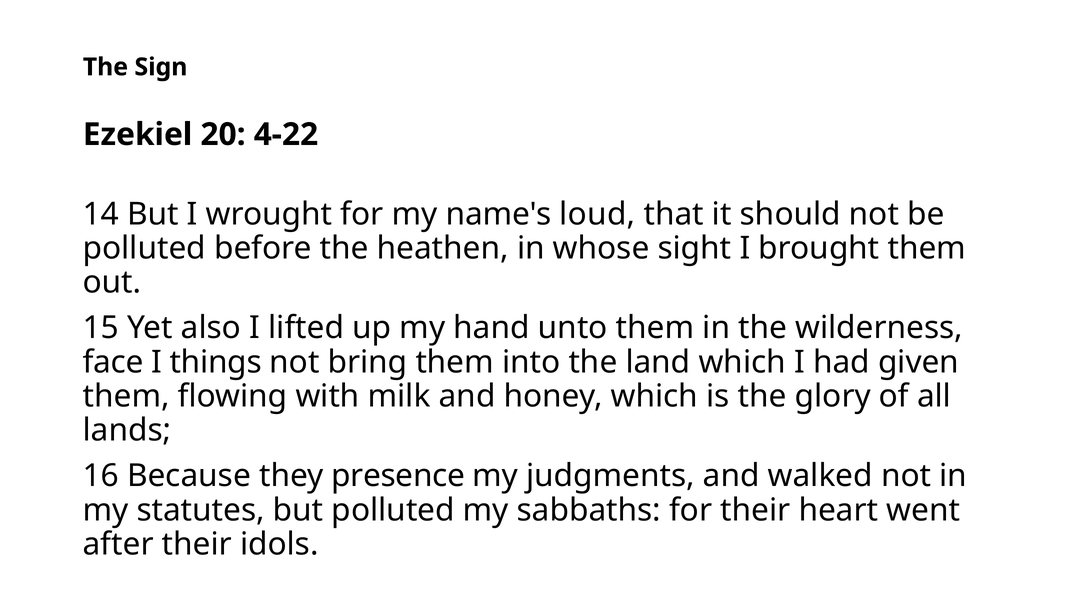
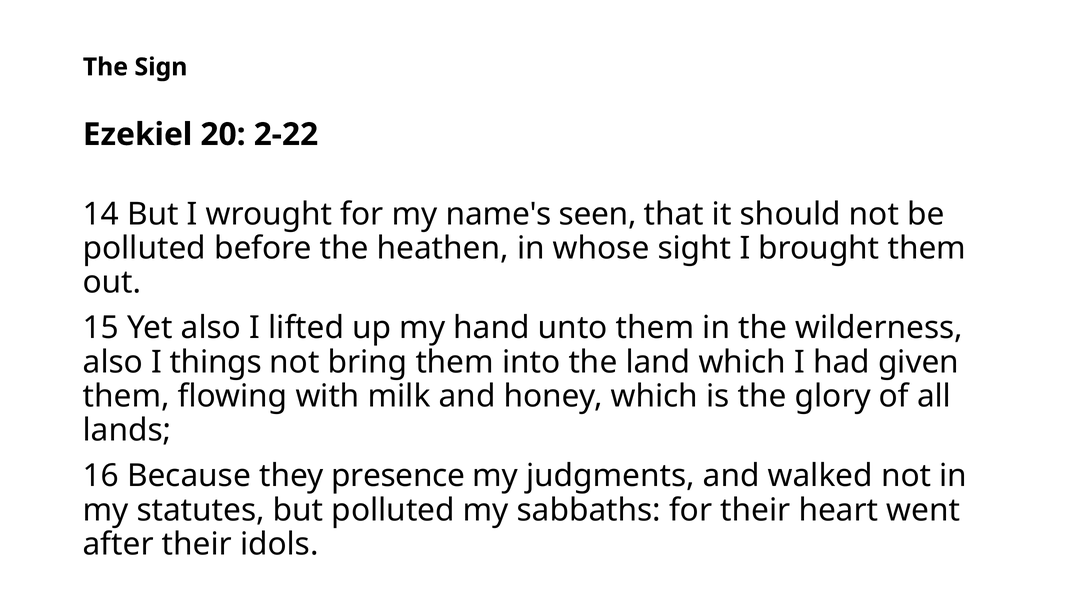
4-22: 4-22 -> 2-22 (286, 134)
loud: loud -> seen (598, 214)
face: face -> also (113, 362)
